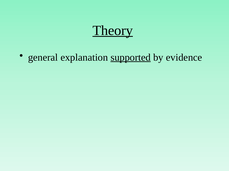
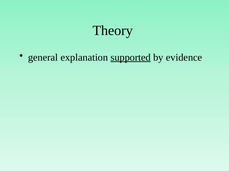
Theory underline: present -> none (113, 31)
